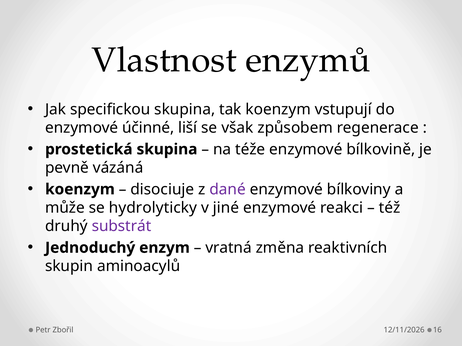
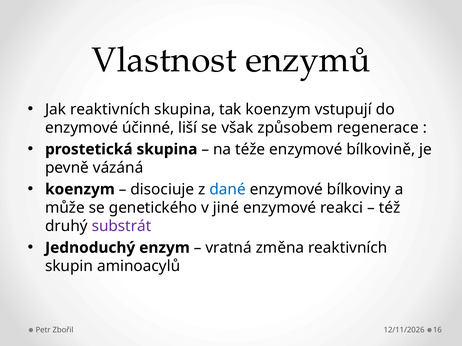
Jak specifickou: specifickou -> reaktivních (110, 109)
dané colour: purple -> blue (228, 190)
hydrolyticky: hydrolyticky -> genetického (153, 208)
